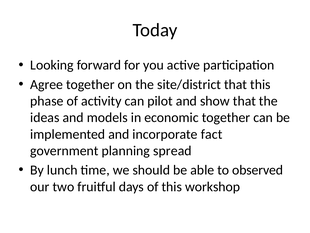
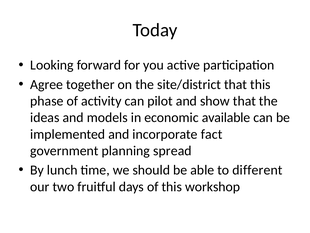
economic together: together -> available (226, 117)
observed: observed -> different (257, 170)
